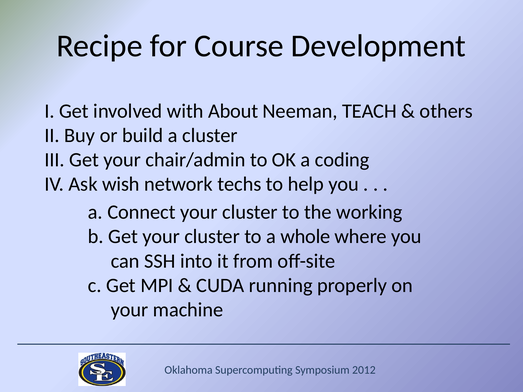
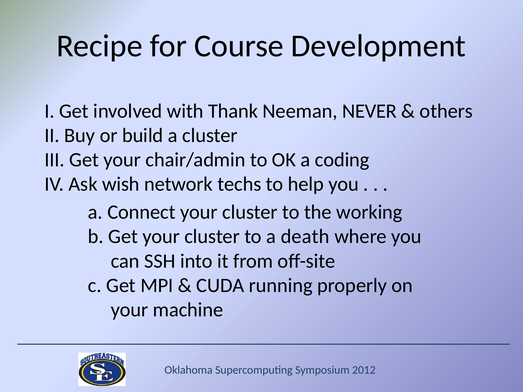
About: About -> Thank (233, 111)
TEACH: TEACH -> NEVER (369, 111)
whole: whole -> death (305, 237)
